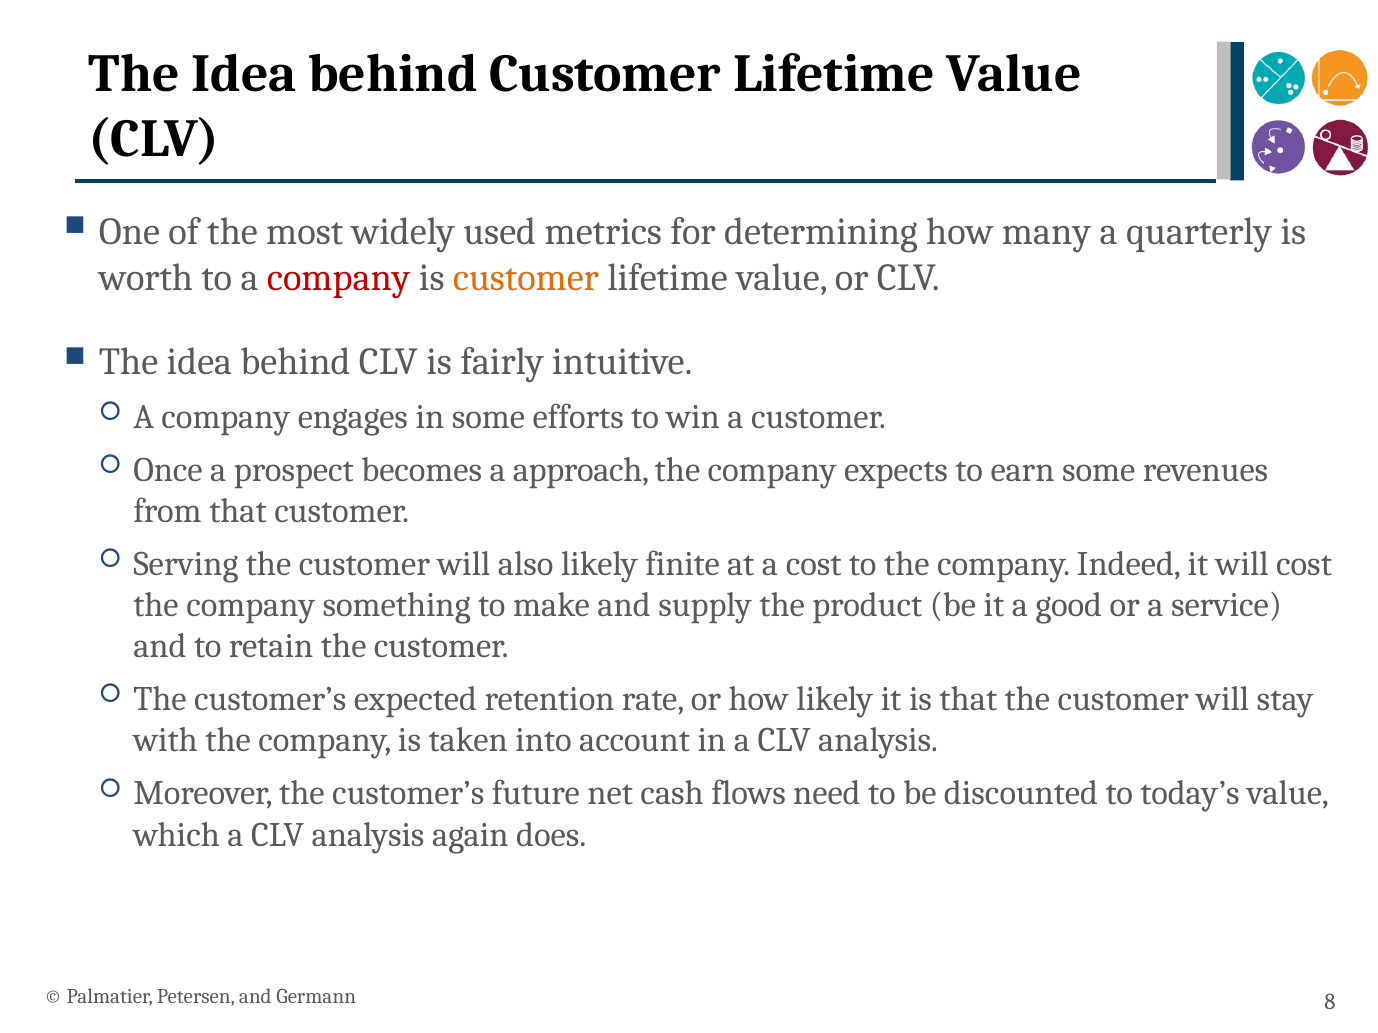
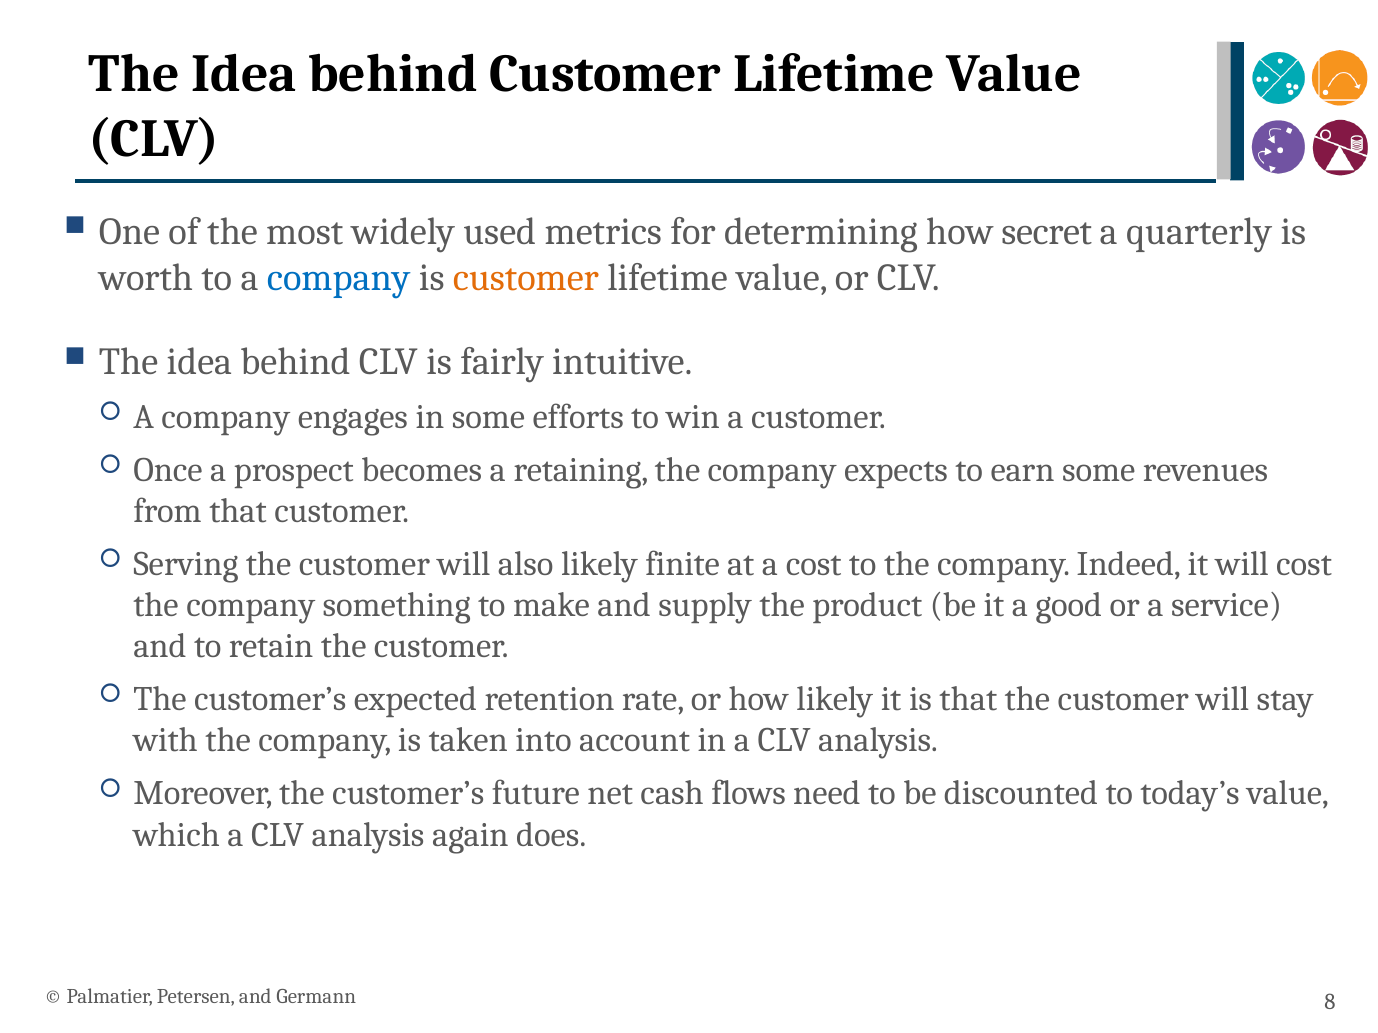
many: many -> secret (1047, 232)
company colour: red -> blue (339, 278)
approach: approach -> retaining (581, 470)
